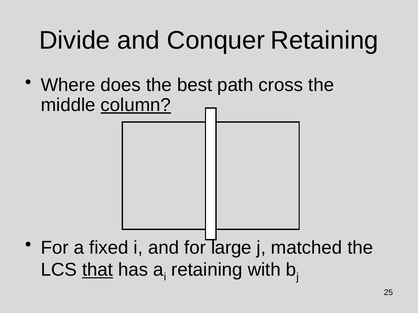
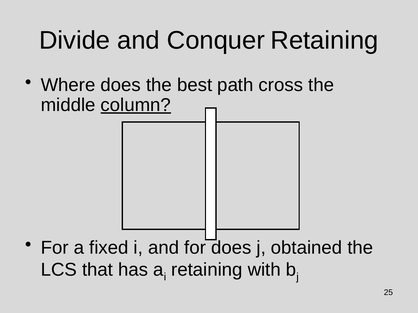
for large: large -> does (231, 248)
matched: matched -> obtained (307, 248)
that underline: present -> none (98, 270)
